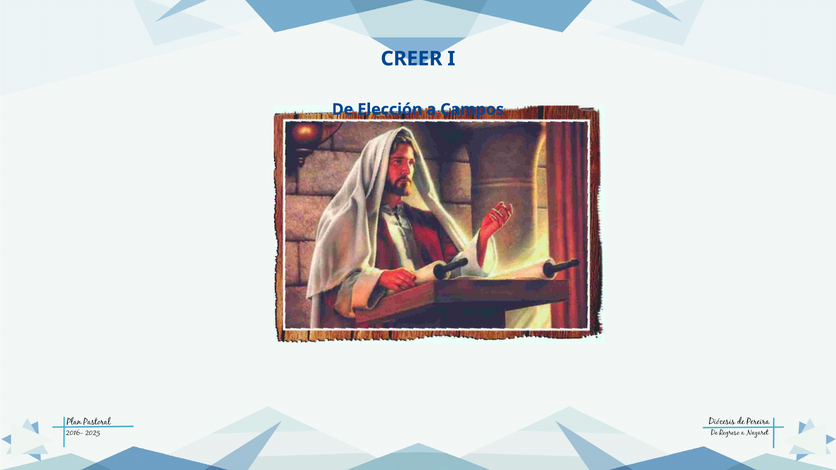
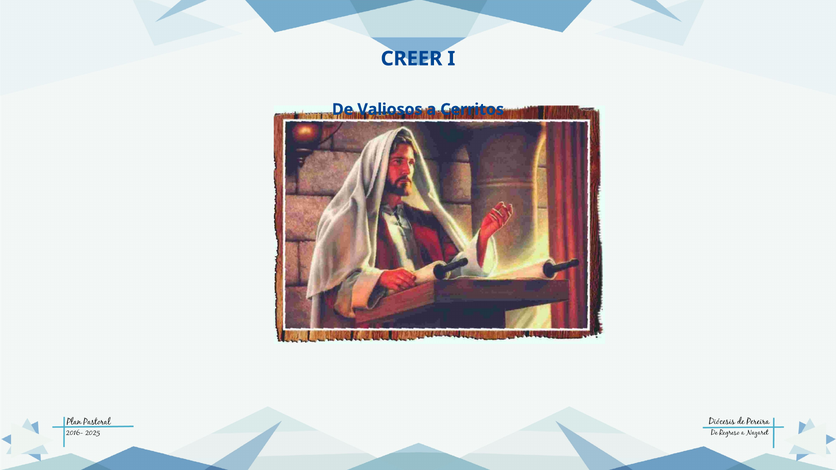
Elección: Elección -> Valiosos (390, 110)
Campos: Campos -> Cerritos (472, 110)
